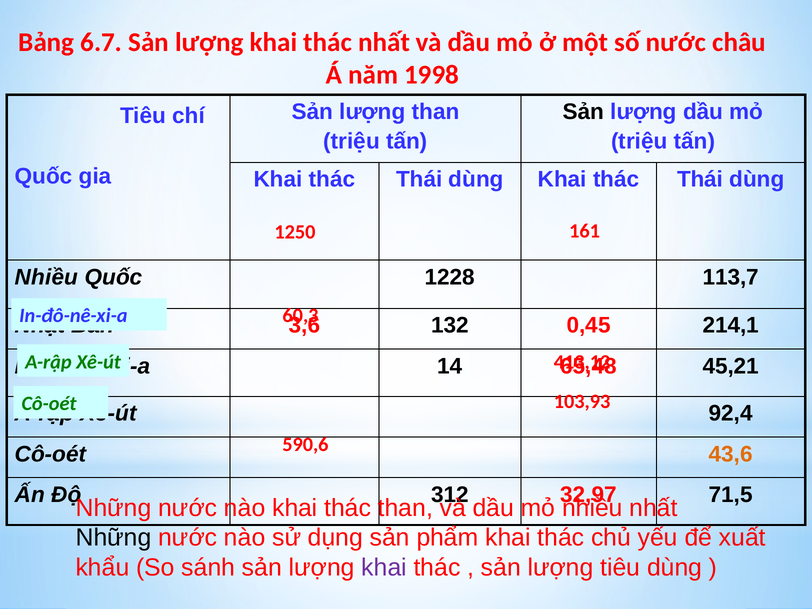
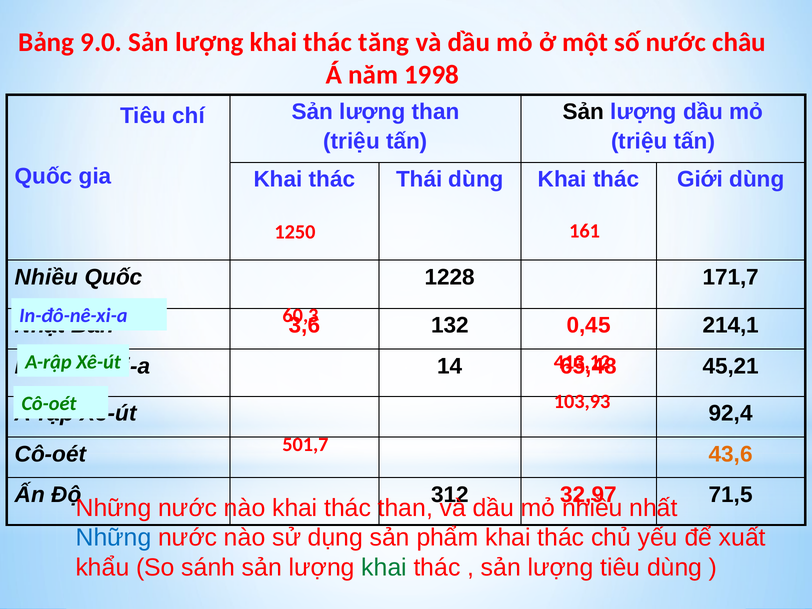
6.7: 6.7 -> 9.0 (101, 42)
thác nhất: nhất -> tăng (384, 42)
dùng Khai thác Thái: Thái -> Giới (700, 179)
113,7: 113,7 -> 171,7 (731, 277)
590,6: 590,6 -> 501,7 (305, 444)
Những colour: black -> blue (114, 538)
khai colour: purple -> green (384, 567)
